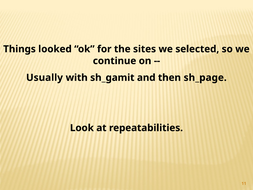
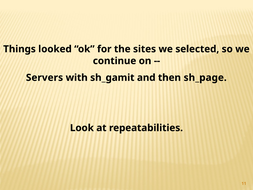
Usually: Usually -> Servers (44, 78)
